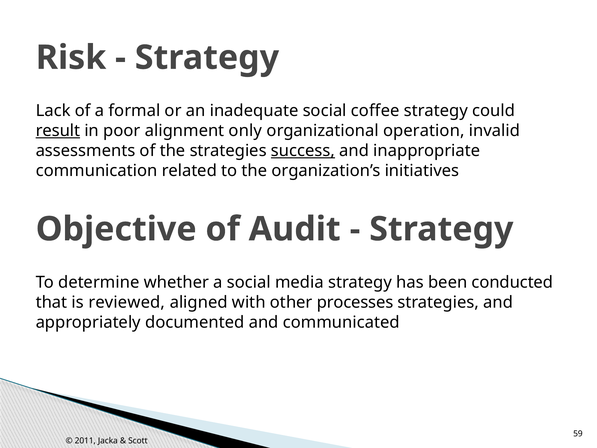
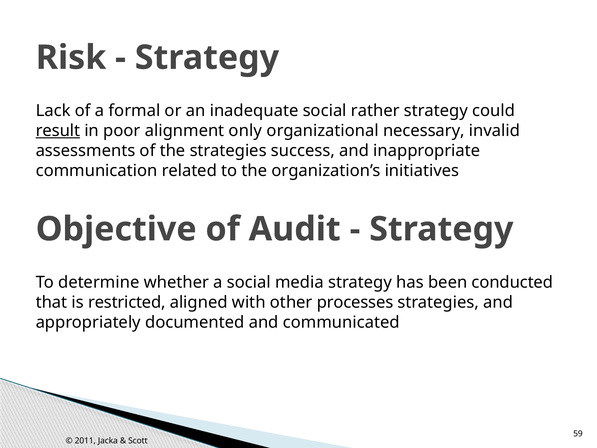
coffee: coffee -> rather (375, 111)
operation: operation -> necessary (424, 131)
success underline: present -> none (303, 151)
reviewed: reviewed -> restricted (127, 302)
